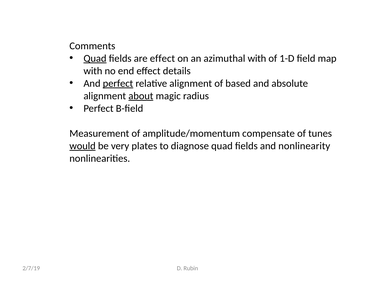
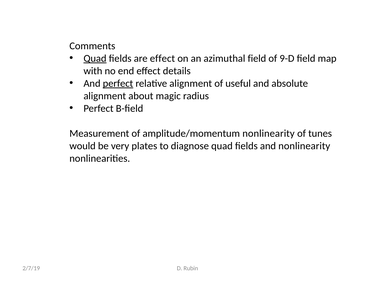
azimuthal with: with -> field (257, 58)
1-D: 1-D -> 9-D (287, 58)
based: based -> useful (238, 83)
about underline: present -> none (141, 96)
amplitude/momentum compensate: compensate -> nonlinearity (268, 133)
would underline: present -> none (83, 146)
